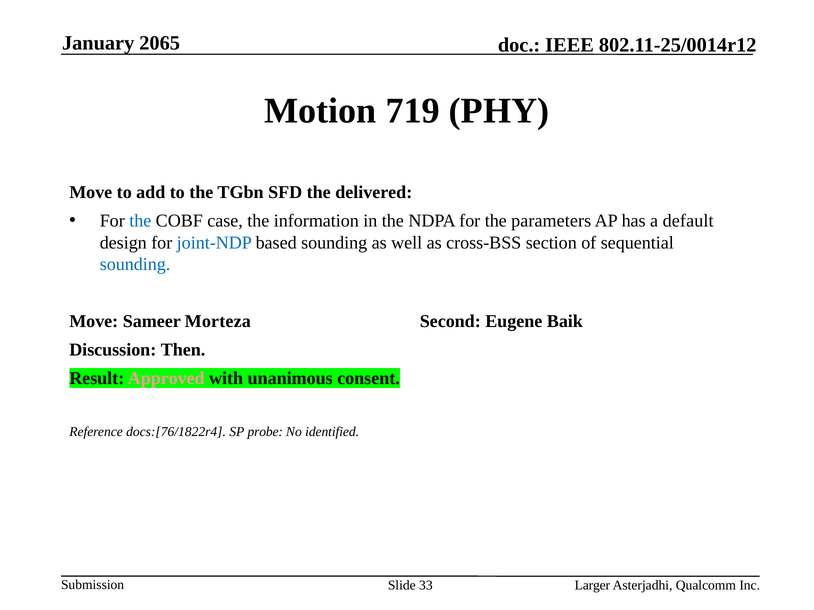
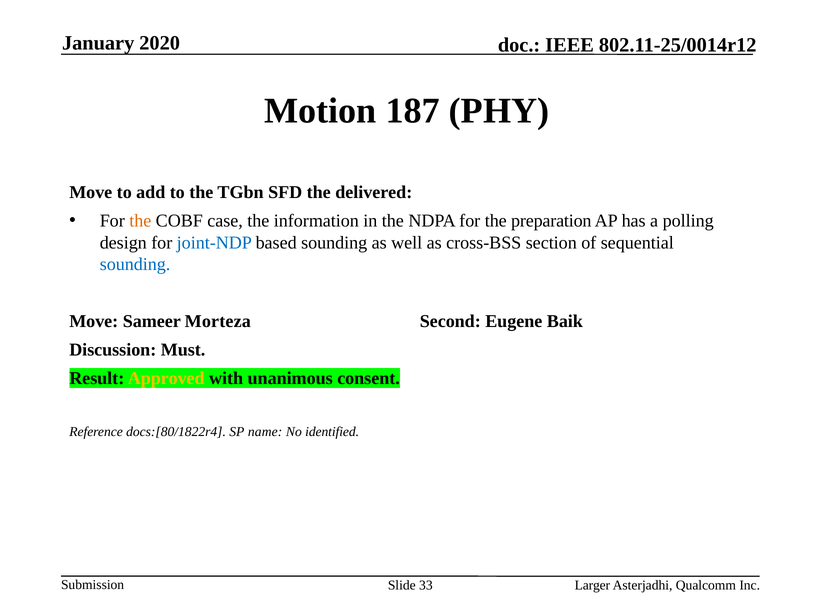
2065: 2065 -> 2020 (160, 43)
719: 719 -> 187 (413, 111)
the colour: blue -> orange (140, 221)
parameters: parameters -> preparation (551, 221)
default: default -> polling (688, 221)
Then: Then -> Must (183, 350)
Approved colour: pink -> yellow (166, 378)
docs:[76/1822r4: docs:[76/1822r4 -> docs:[80/1822r4 (176, 432)
probe: probe -> name (265, 432)
